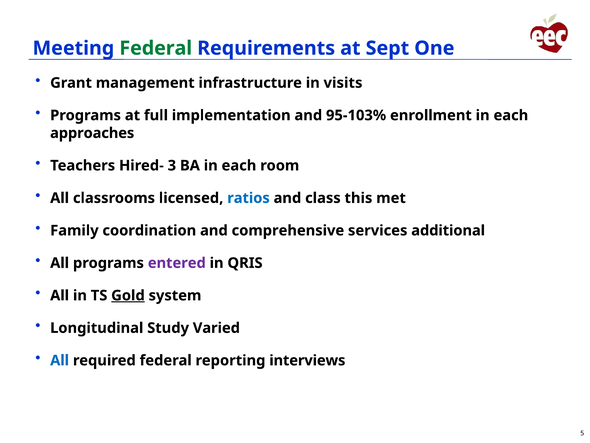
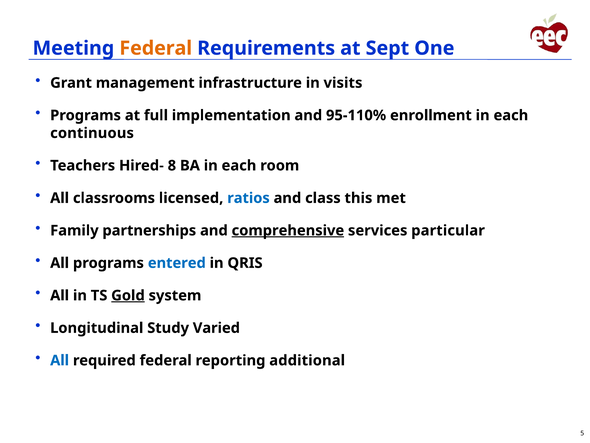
Federal colour: green -> orange (156, 48)
95-103%: 95-103% -> 95-110% (356, 115)
approaches: approaches -> continuous (92, 133)
3: 3 -> 8 (172, 165)
coordination: coordination -> partnerships (149, 230)
comprehensive underline: none -> present (288, 230)
additional: additional -> particular (448, 230)
entered colour: purple -> blue (177, 263)
interviews: interviews -> additional (307, 360)
